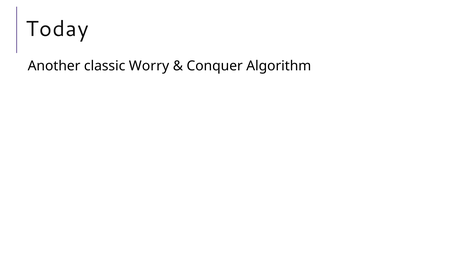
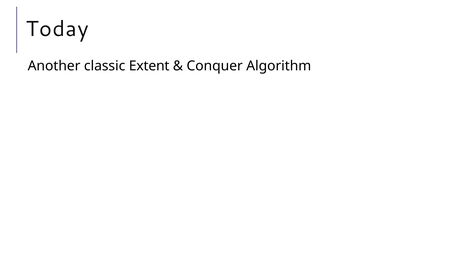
Worry: Worry -> Extent (149, 66)
